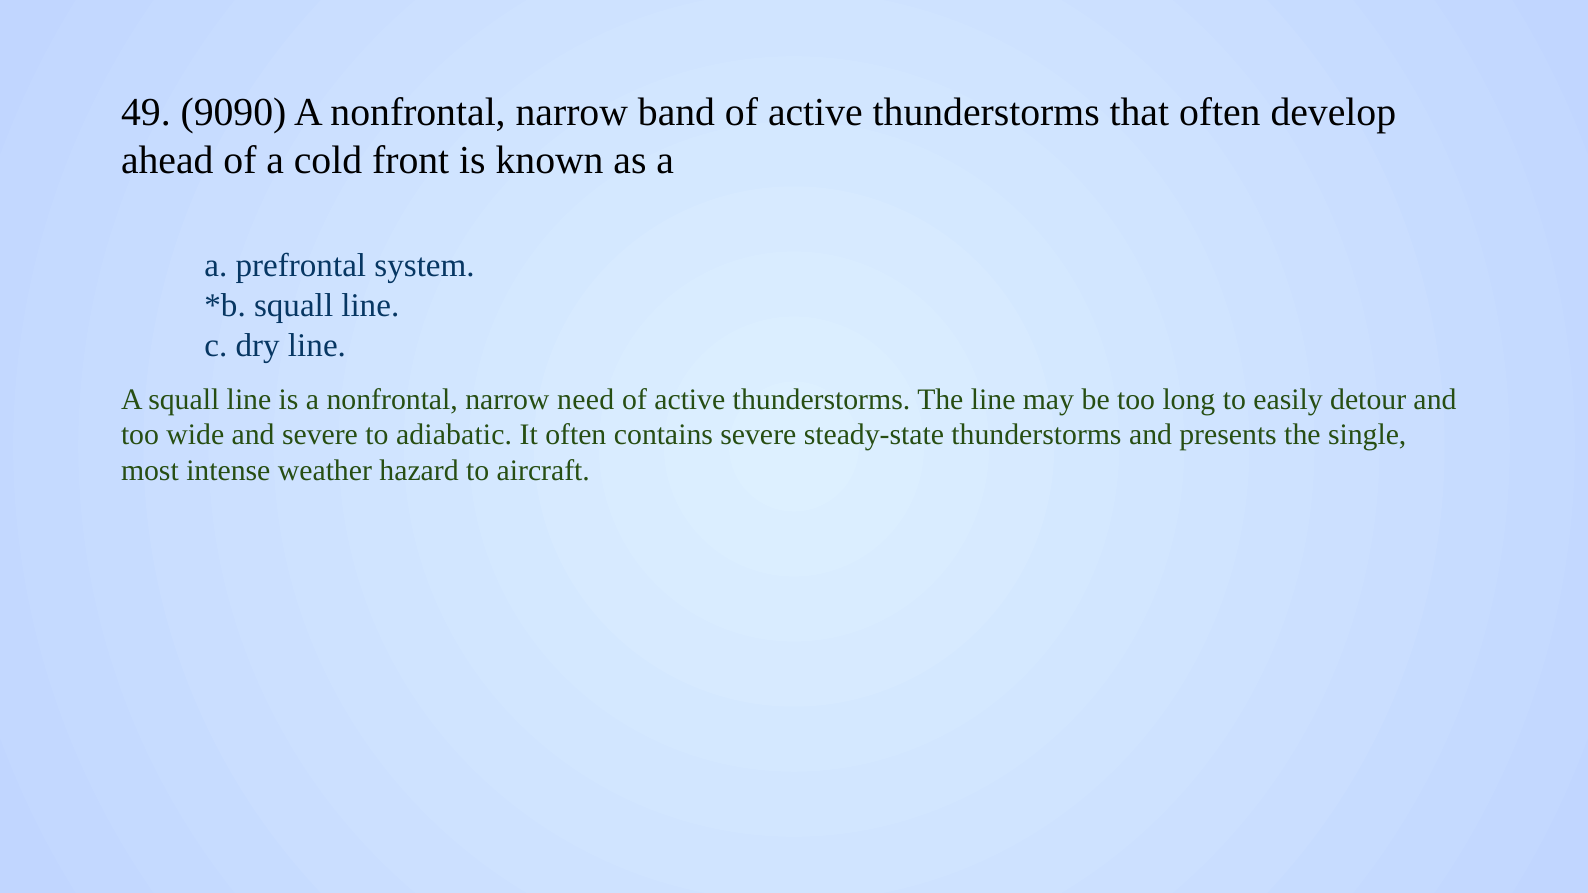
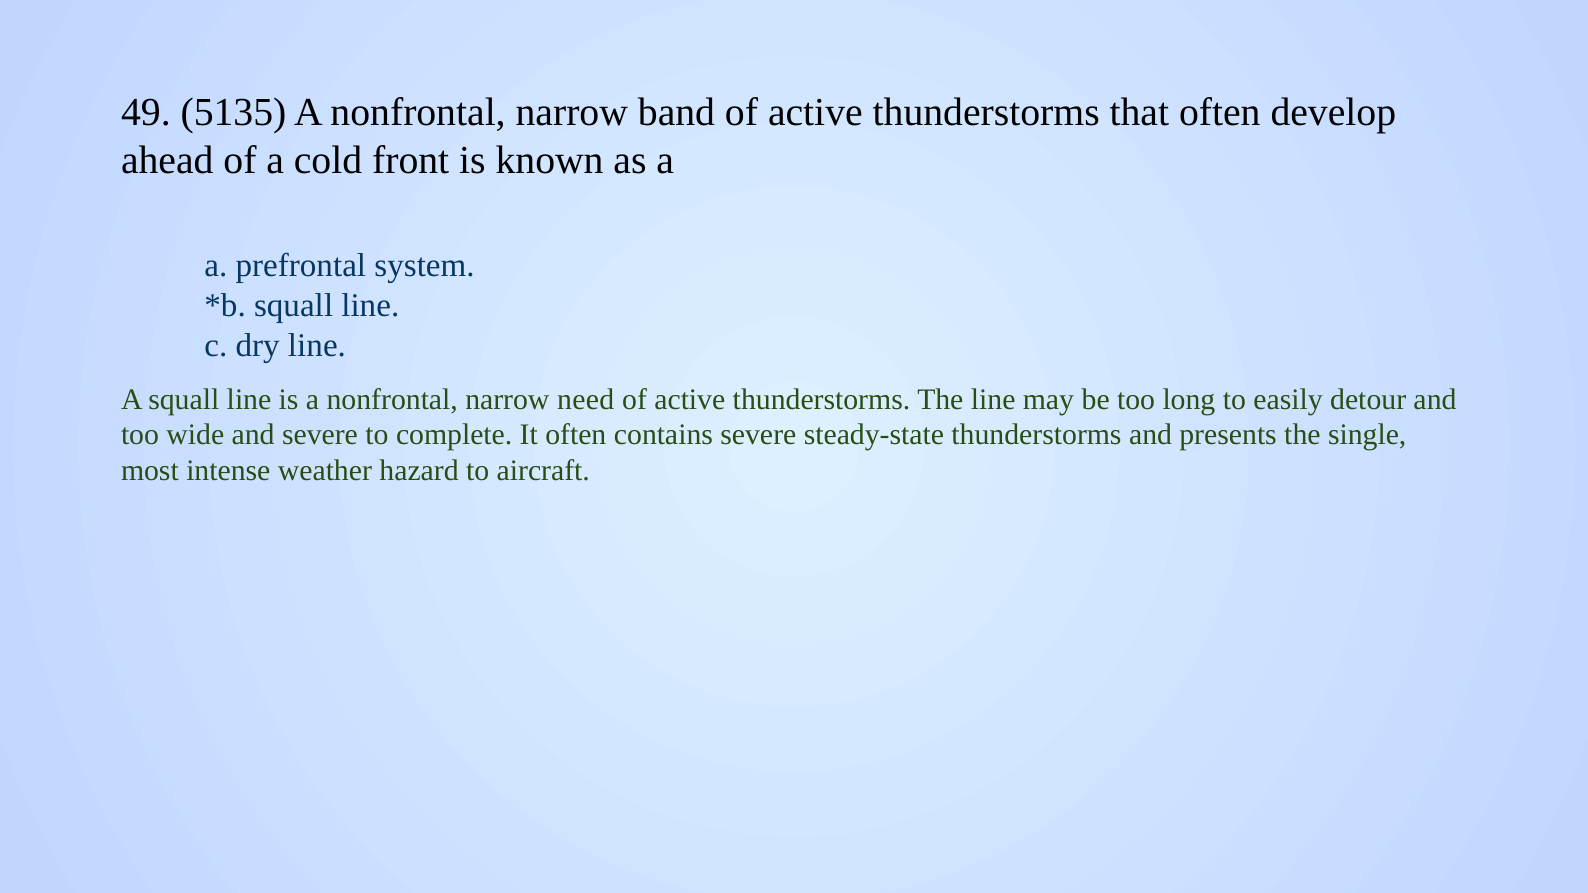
9090: 9090 -> 5135 (233, 113)
adiabatic: adiabatic -> complete (454, 435)
